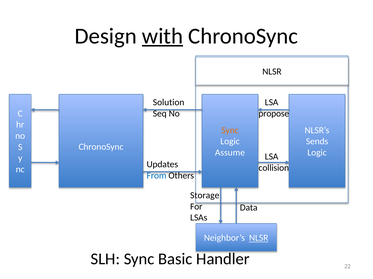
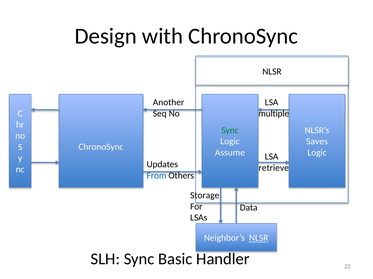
with underline: present -> none (163, 36)
Solution: Solution -> Another (169, 103)
propose: propose -> multiple (274, 114)
Sync colour: orange -> green (230, 131)
Sends: Sends -> Saves (317, 142)
collision: collision -> retrieve (274, 168)
